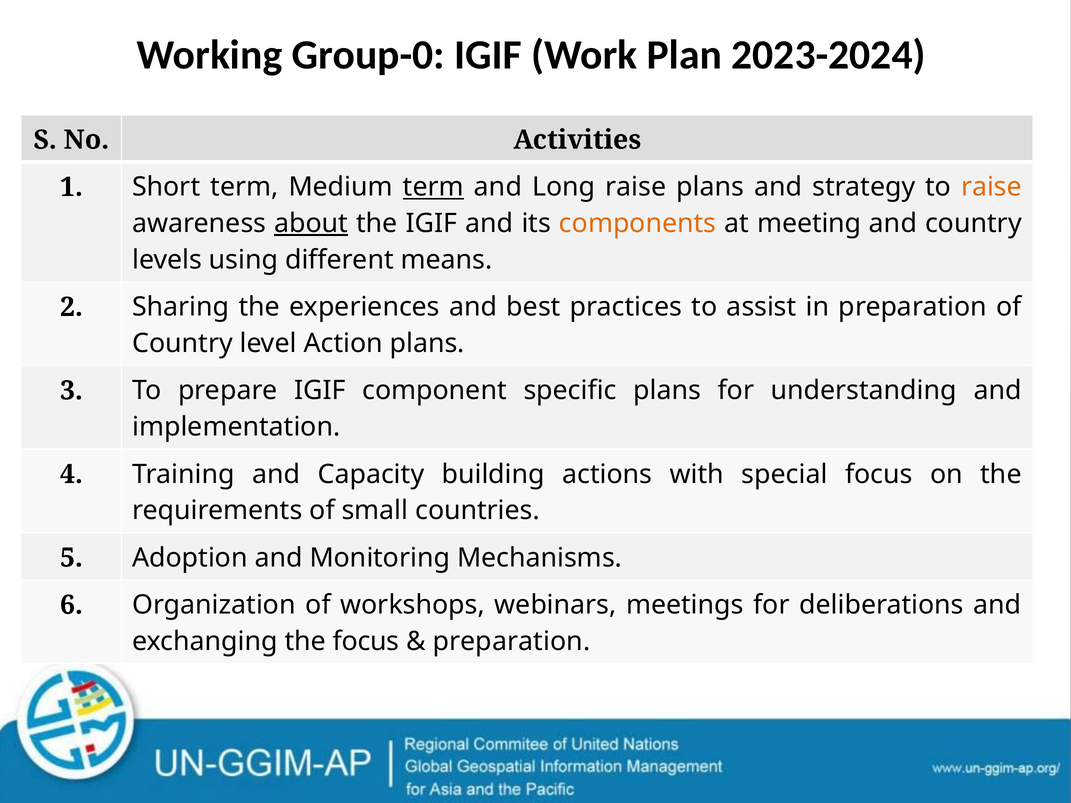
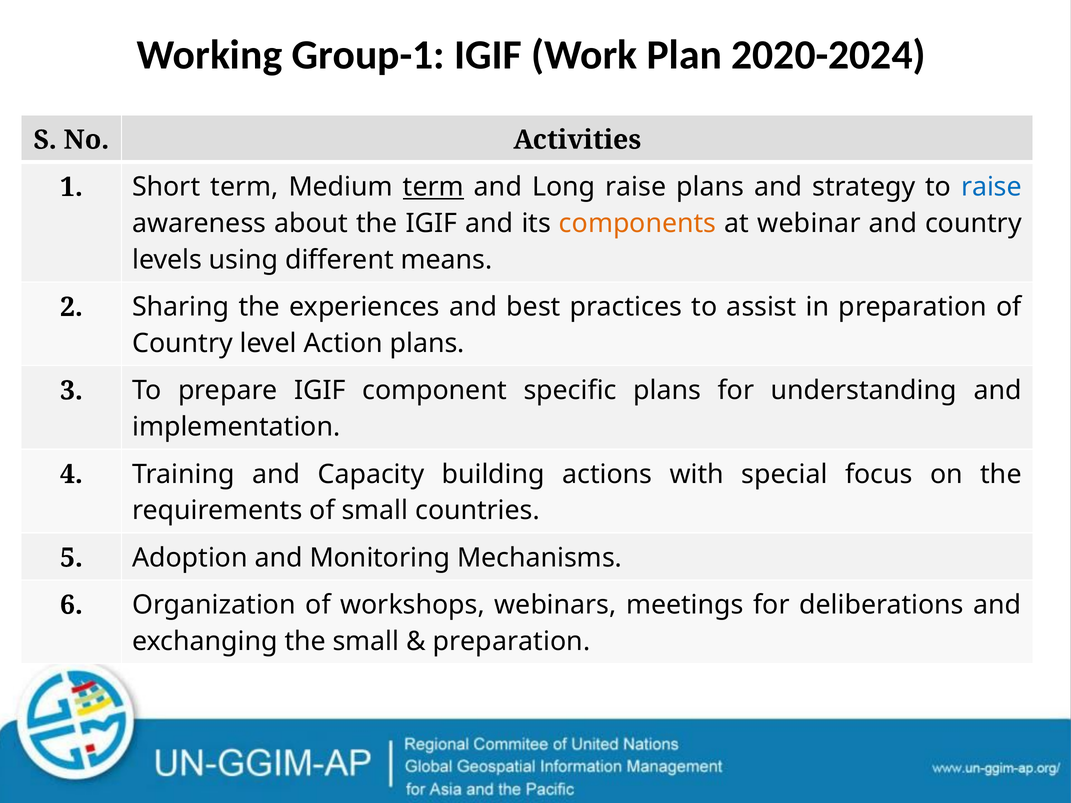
Group-0: Group-0 -> Group-1 (368, 55)
2023-2024: 2023-2024 -> 2020-2024 (828, 55)
raise colour: orange -> blue (992, 187)
about underline: present -> none (311, 224)
meeting: meeting -> webinar (809, 224)
the focus: focus -> small (366, 642)
